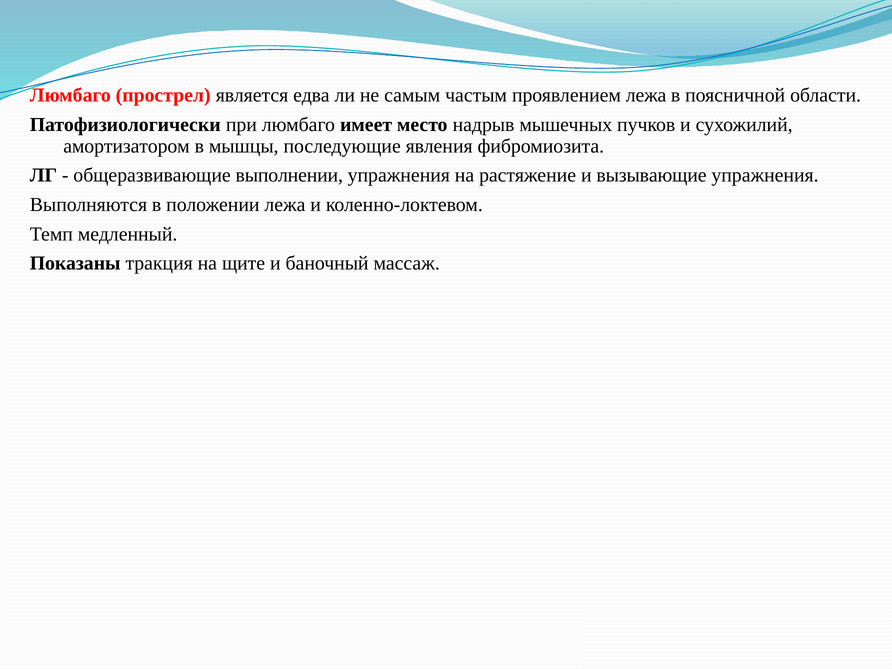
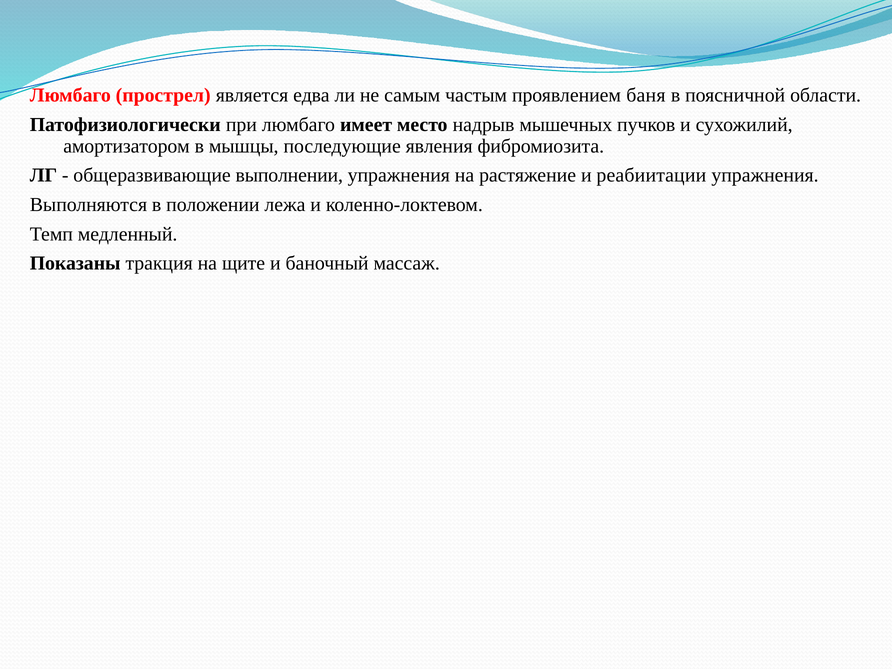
проявлением лежа: лежа -> баня (646, 95)
вызывающие: вызывающие -> реабиитации (651, 175)
